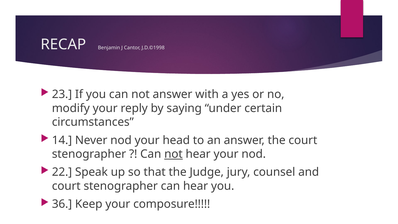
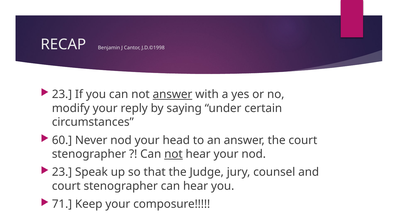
answer underline: none -> present (172, 94)
14: 14 -> 60 (62, 140)
22: 22 -> 23 (62, 172)
36: 36 -> 71 (62, 204)
